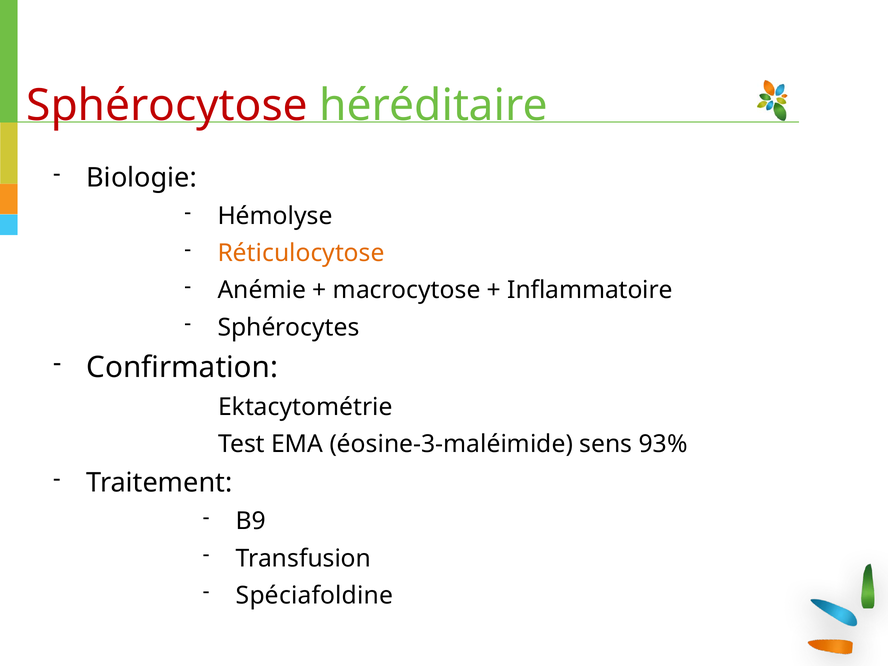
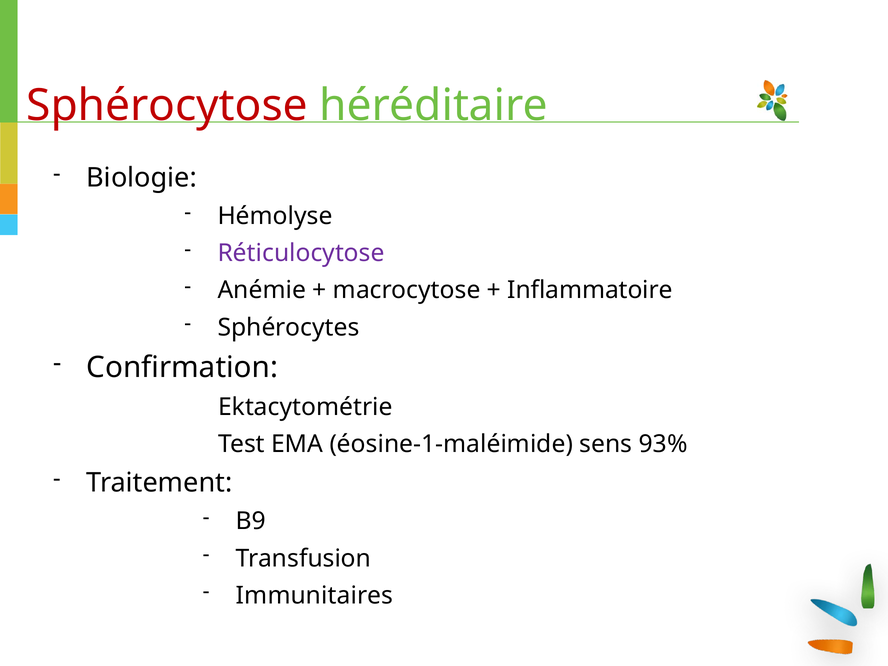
Réticulocytose colour: orange -> purple (301, 253)
éosine-3-maléimide: éosine-3-maléimide -> éosine-1-maléimide (451, 444)
Spéciafoldine: Spéciafoldine -> Immunitaires (315, 595)
